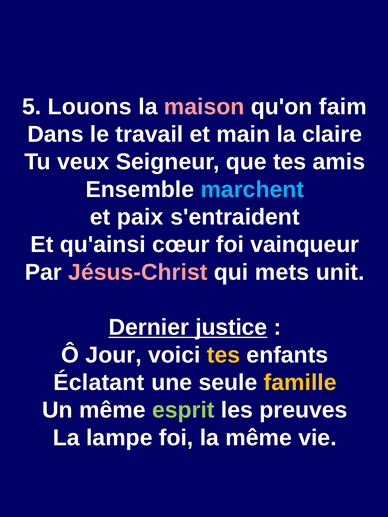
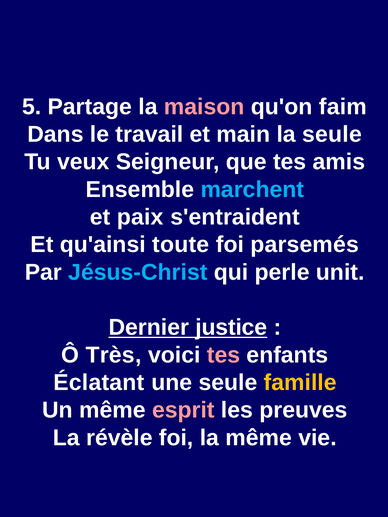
Louons: Louons -> Partage (90, 107)
la claire: claire -> seule (332, 134)
cœur: cœur -> toute (181, 245)
vainqueur: vainqueur -> parsemés (305, 245)
Jésus-Christ colour: pink -> light blue (138, 272)
mets: mets -> perle (282, 272)
Jour: Jour -> Très (113, 355)
tes colour: yellow -> pink (223, 355)
esprit colour: light green -> pink (183, 410)
lampe: lampe -> révèle (119, 438)
